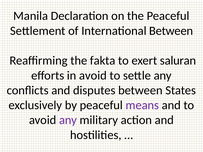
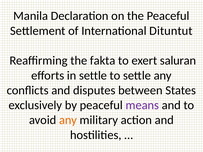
International Between: Between -> Dituntut (171, 31)
in avoid: avoid -> settle (93, 76)
any colour: purple -> orange (68, 120)
